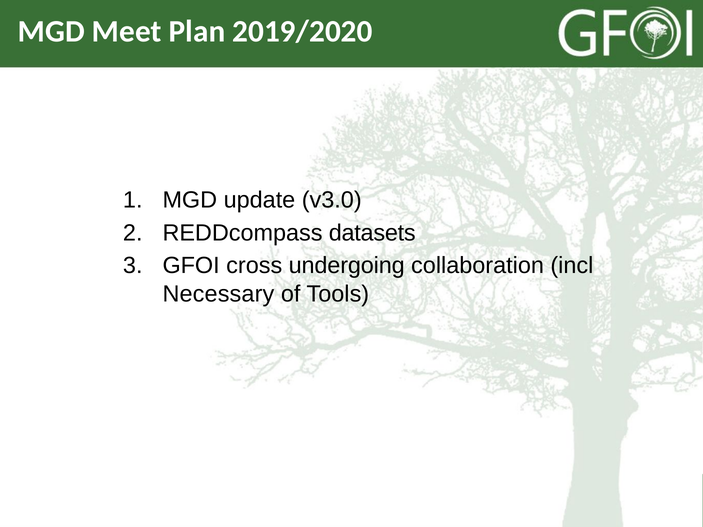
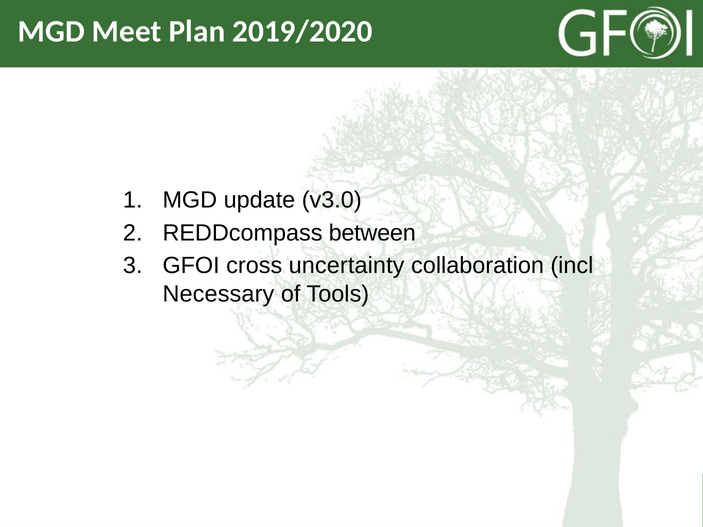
datasets: datasets -> between (372, 233)
undergoing: undergoing -> uncertainty (347, 266)
